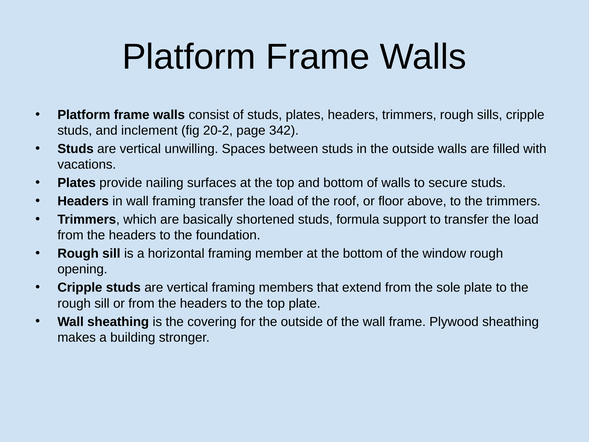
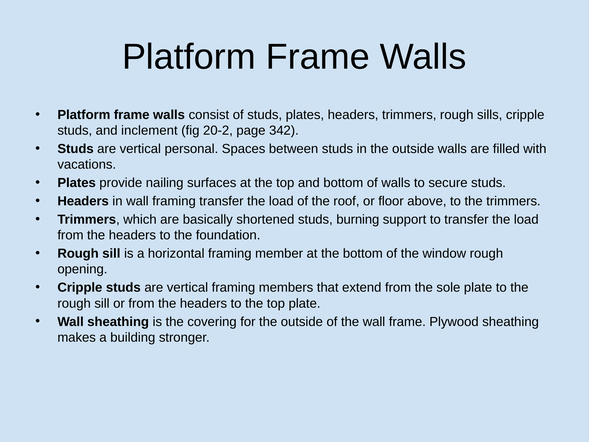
unwilling: unwilling -> personal (191, 149)
formula: formula -> burning (358, 219)
